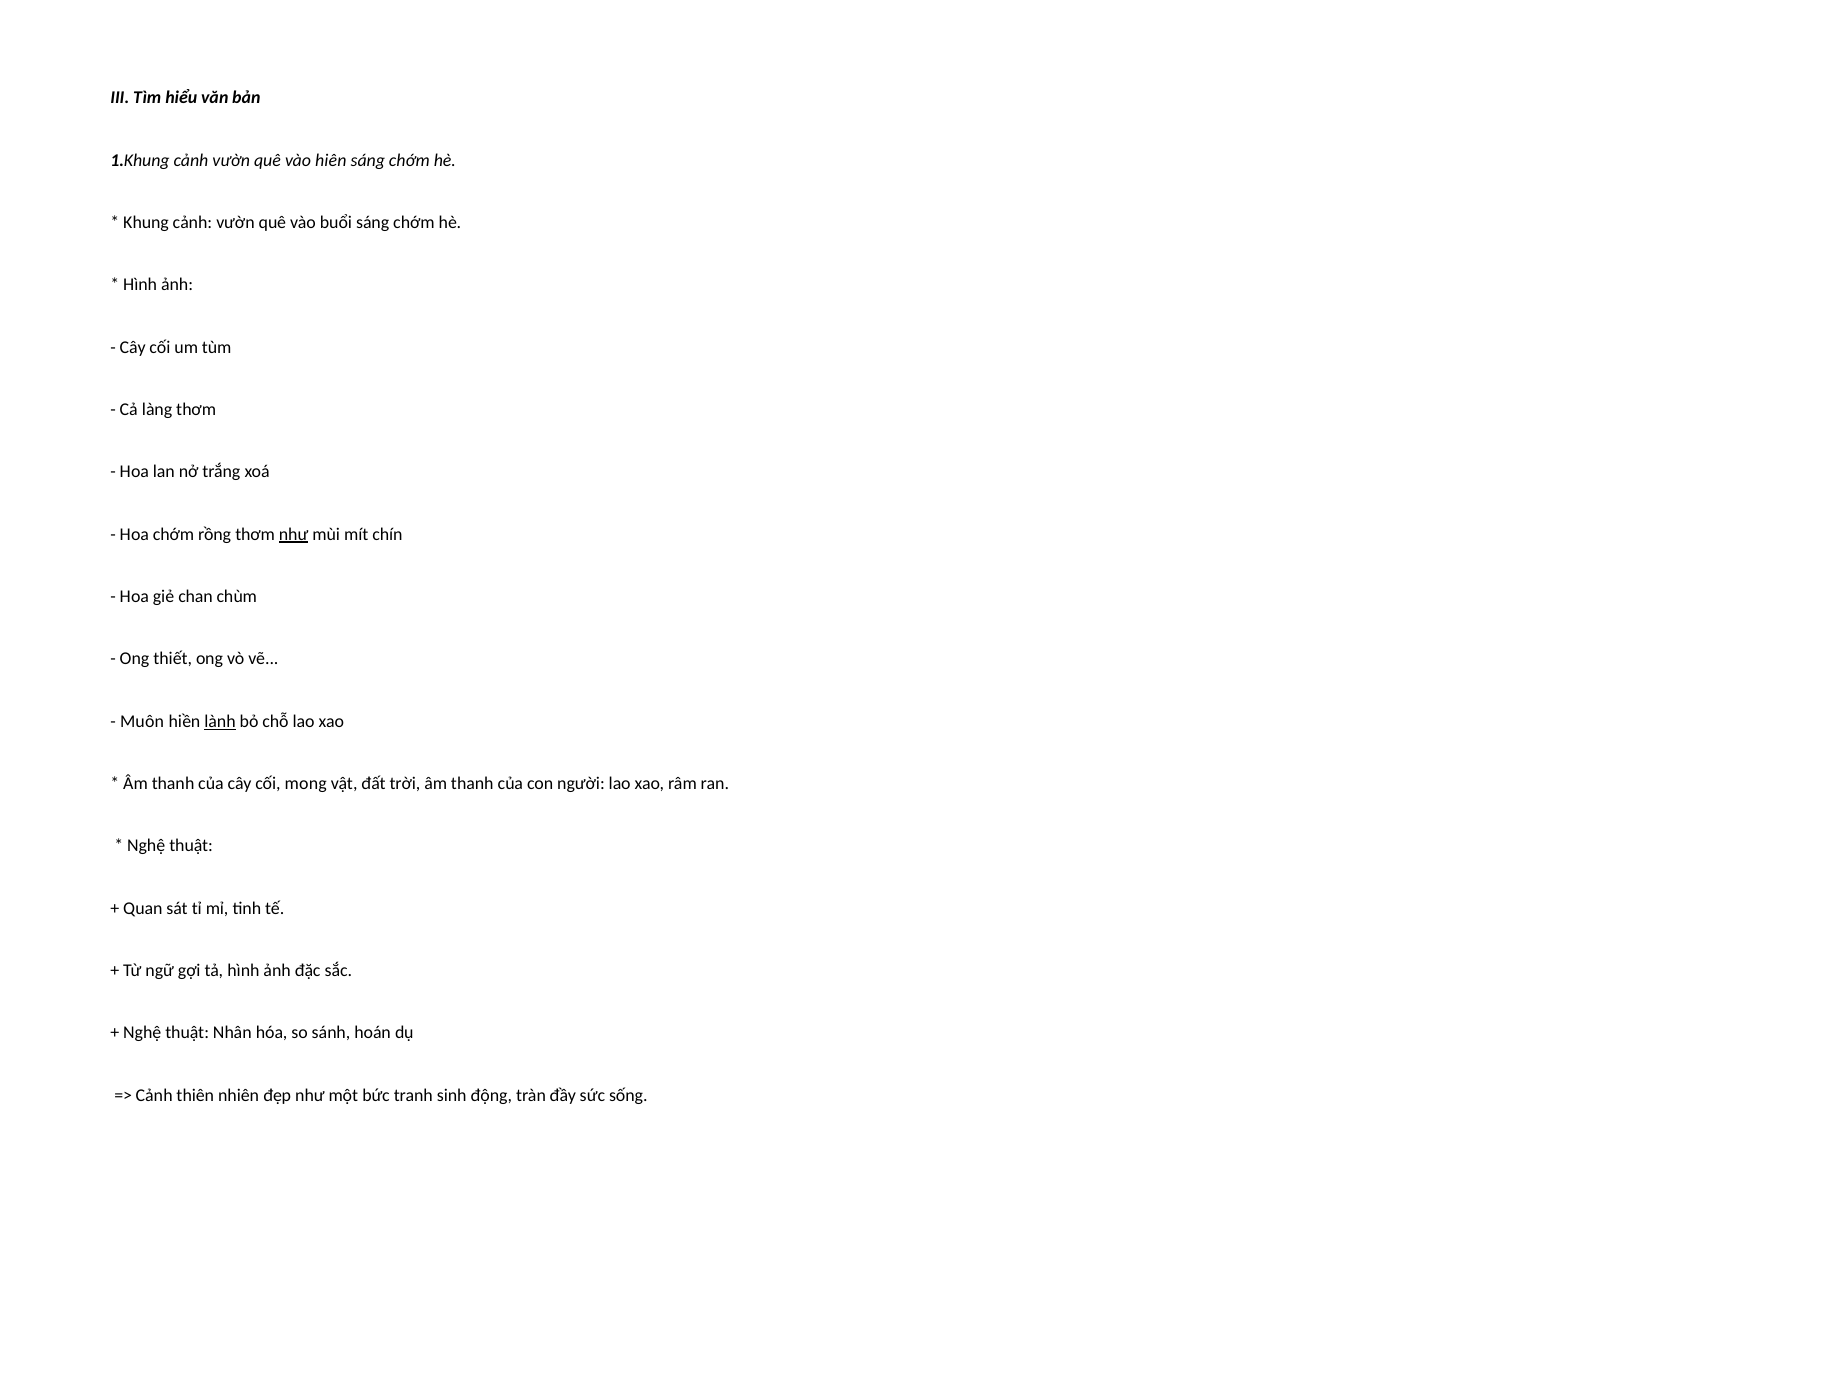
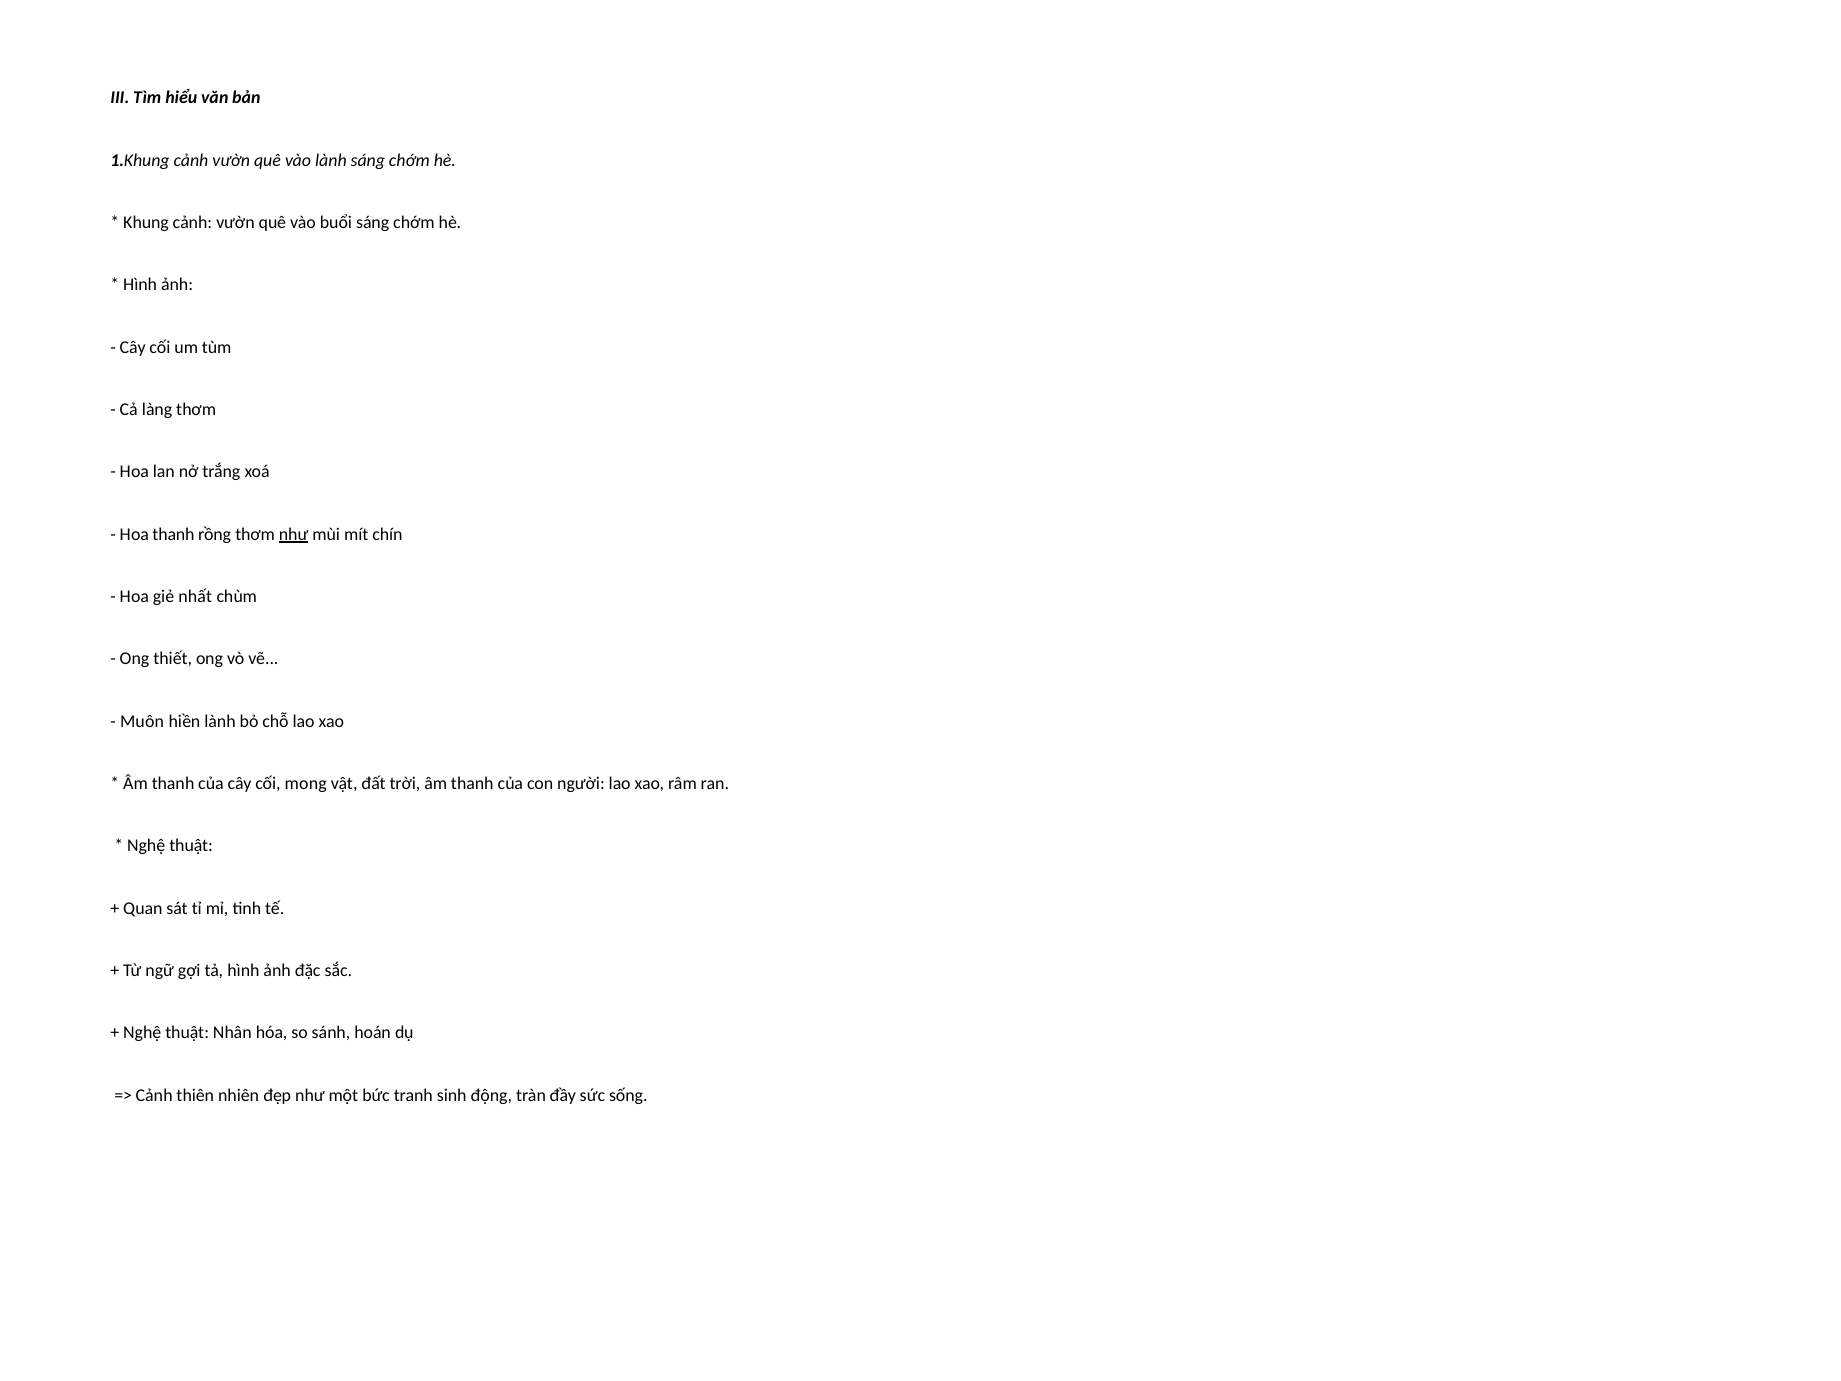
vào hiên: hiên -> lành (331, 160)
Hoa chớm: chớm -> thanh (174, 534)
chan: chan -> nhất (195, 597)
lành underline: present -> none (220, 721)
